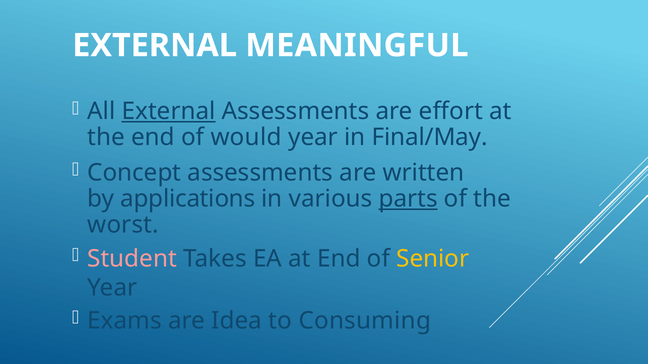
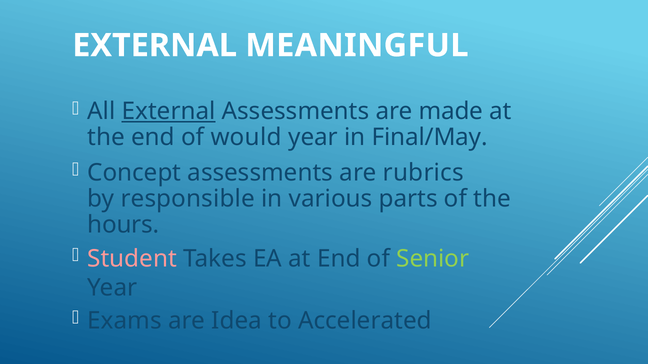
effort: effort -> made (451, 111)
written: written -> rubrics (423, 173)
applications: applications -> responsible (188, 199)
parts underline: present -> none (408, 199)
worst: worst -> hours (123, 225)
Senior colour: yellow -> light green (433, 259)
Consuming: Consuming -> Accelerated (365, 321)
